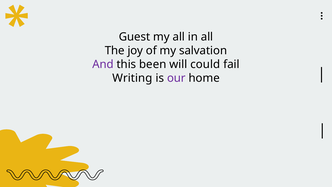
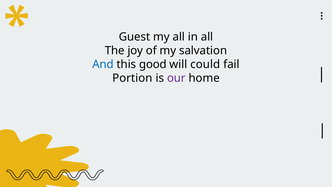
And colour: purple -> blue (103, 64)
been: been -> good (153, 64)
Writing: Writing -> Portion (132, 78)
